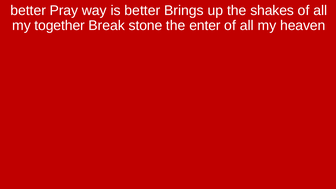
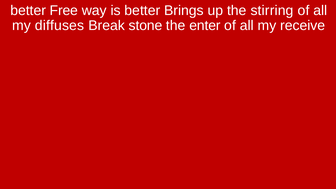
Pray: Pray -> Free (64, 10)
shakes: shakes -> stirring (272, 10)
together: together -> diffuses (59, 26)
heaven: heaven -> receive (303, 26)
